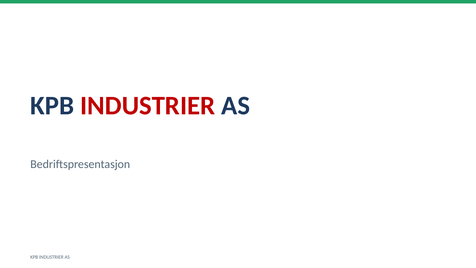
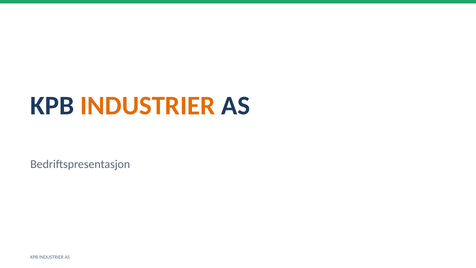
INDUSTRIER colour: red -> orange (148, 106)
